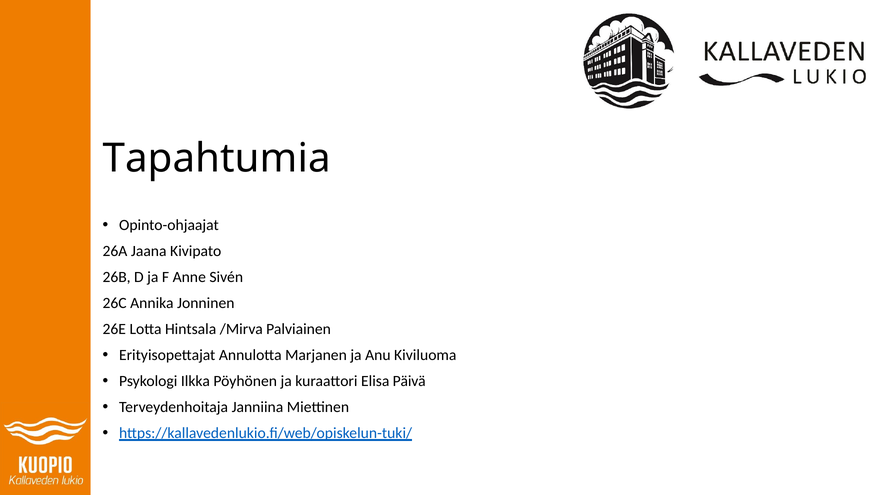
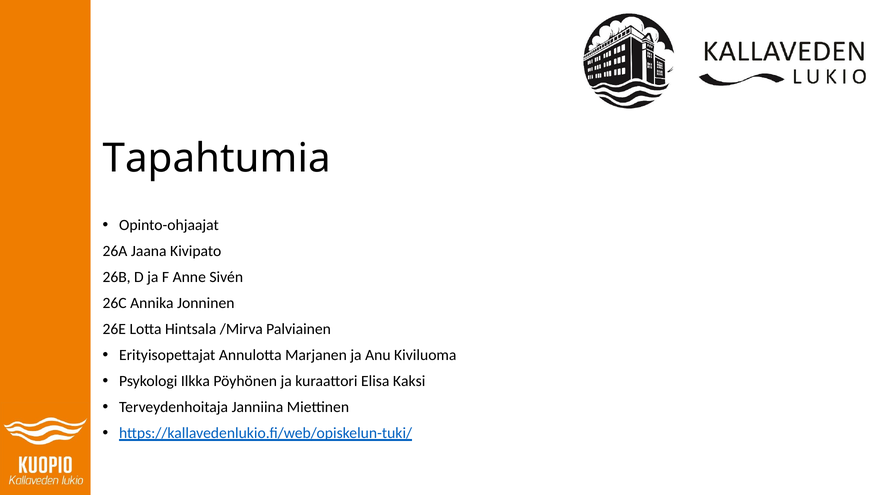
Päivä: Päivä -> Kaksi (409, 381)
